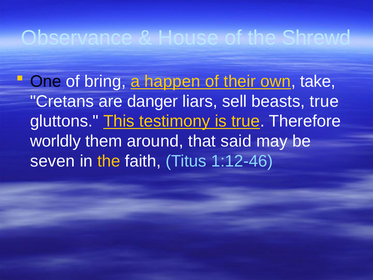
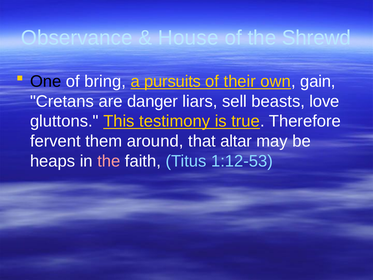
happen: happen -> pursuits (173, 81)
take: take -> gain (318, 81)
beasts true: true -> love (324, 101)
worldly: worldly -> fervent (55, 141)
said: said -> altar (236, 141)
seven: seven -> heaps (53, 161)
the colour: yellow -> pink (109, 161)
1:12-46: 1:12-46 -> 1:12-53 (242, 161)
